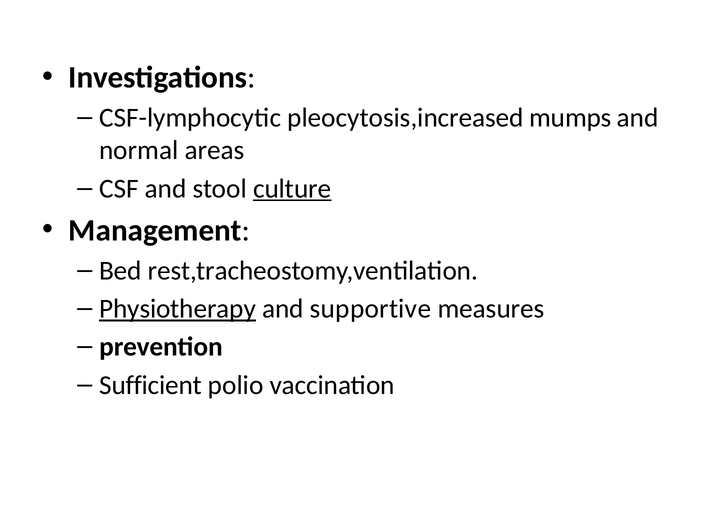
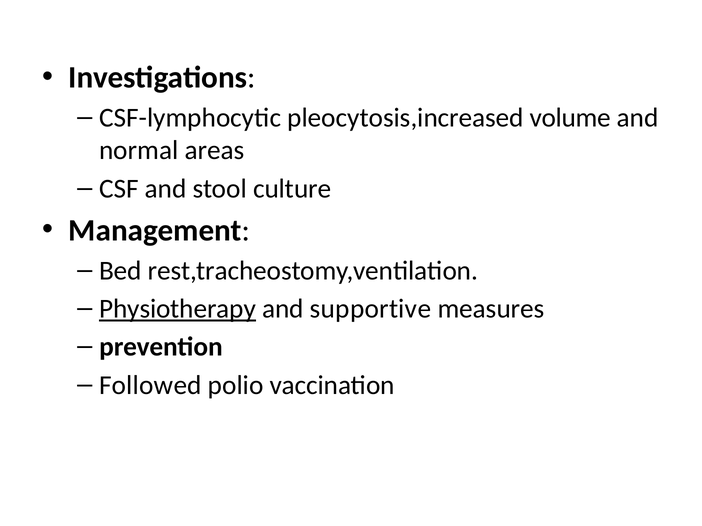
mumps: mumps -> volume (570, 118)
culture underline: present -> none (292, 189)
Sufficient: Sufficient -> Followed (150, 386)
